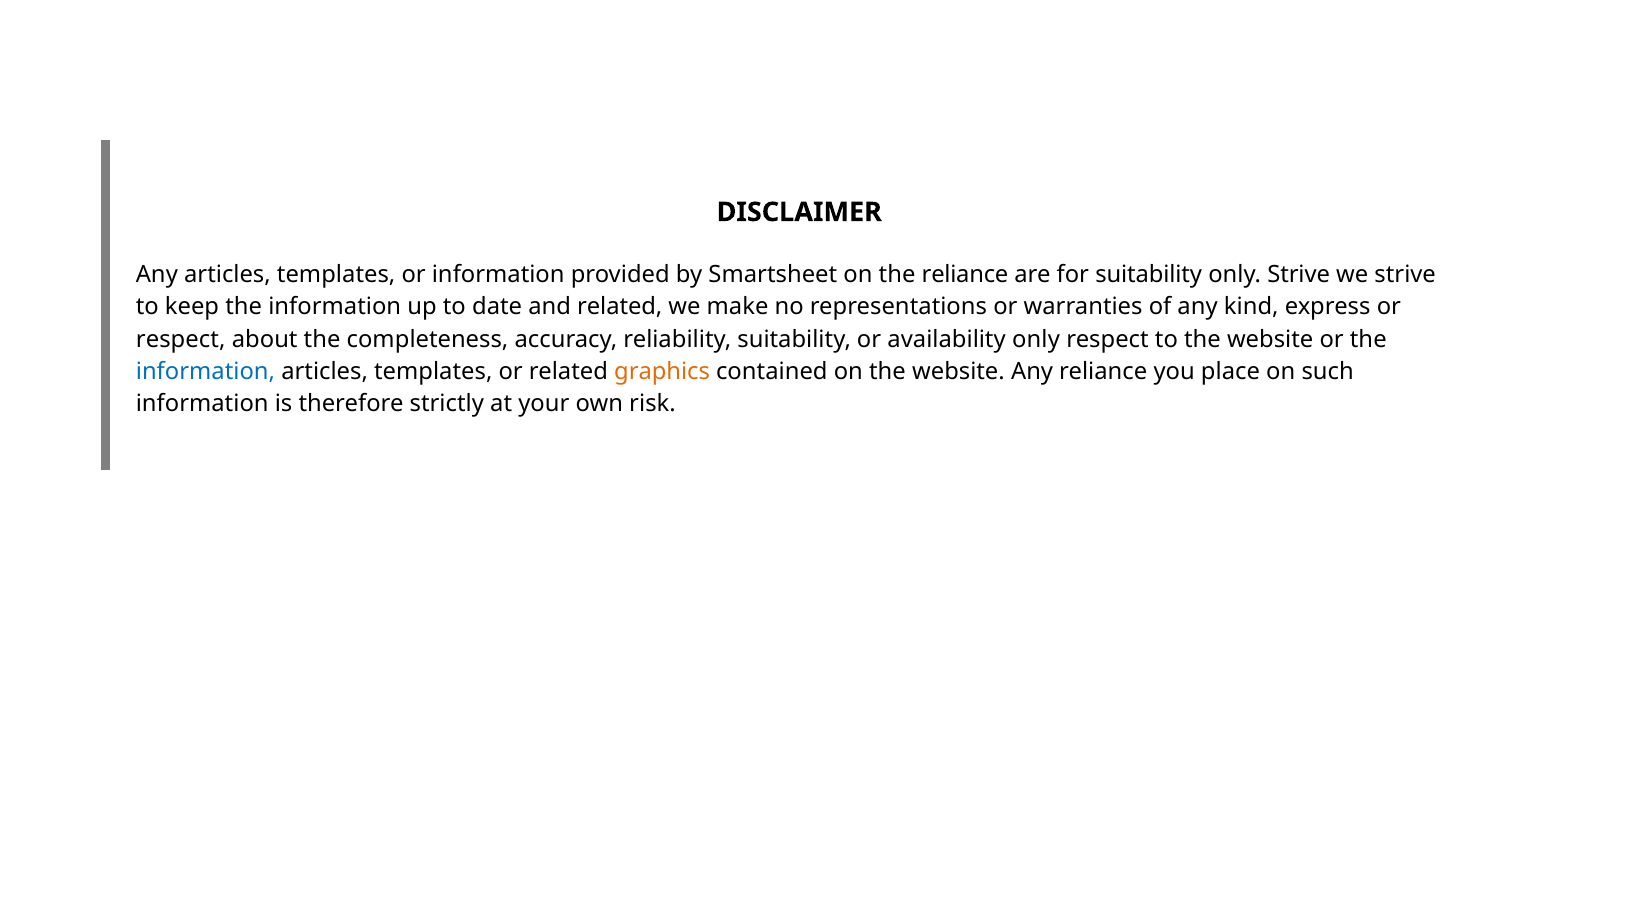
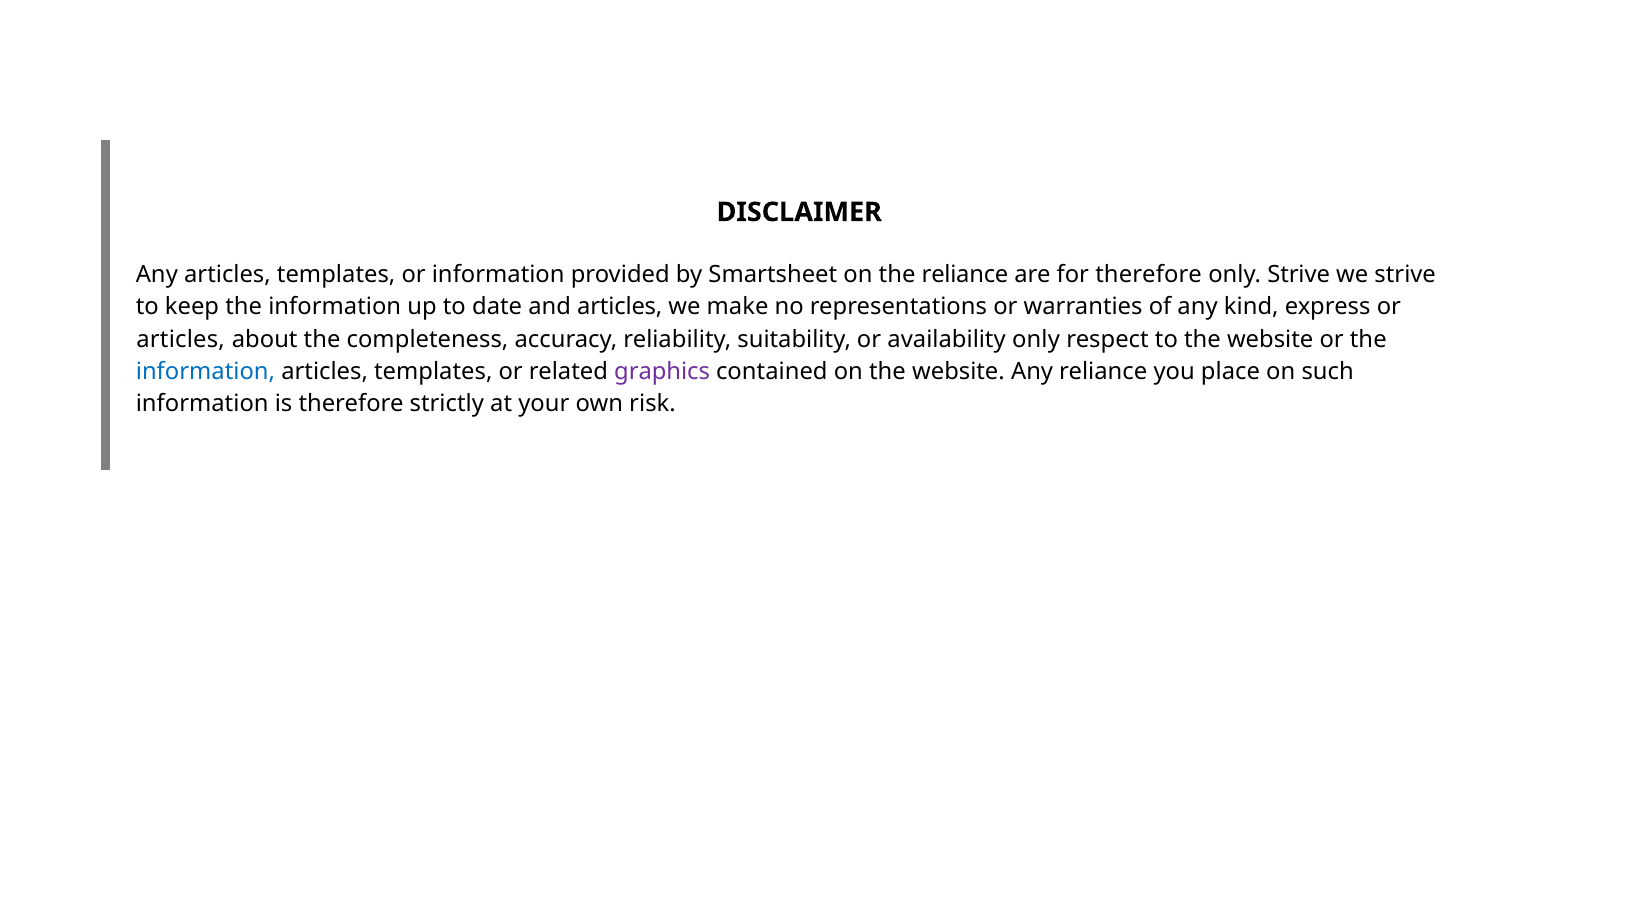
for suitability: suitability -> therefore (1149, 274)
and related: related -> articles (620, 307)
respect: respect -> articles (181, 339)
graphics colour: orange -> purple (662, 372)
